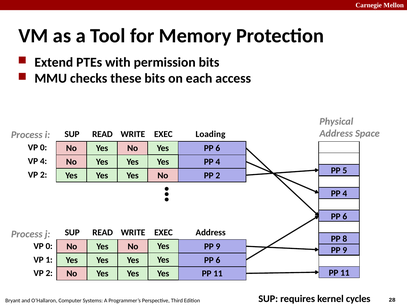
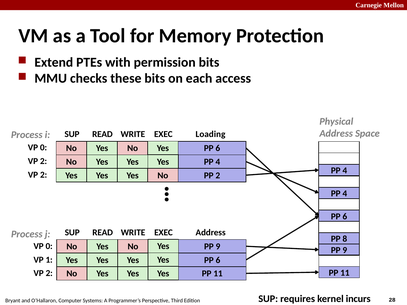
4: 4 -> 2 (44, 161)
5: 5 -> 4 (345, 171)
cycles: cycles -> incurs (358, 299)
